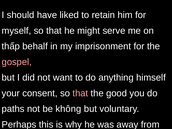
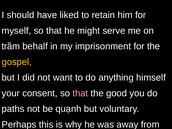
thấp: thấp -> trầm (11, 46)
gospel colour: pink -> yellow (17, 62)
không: không -> quạnh (68, 109)
